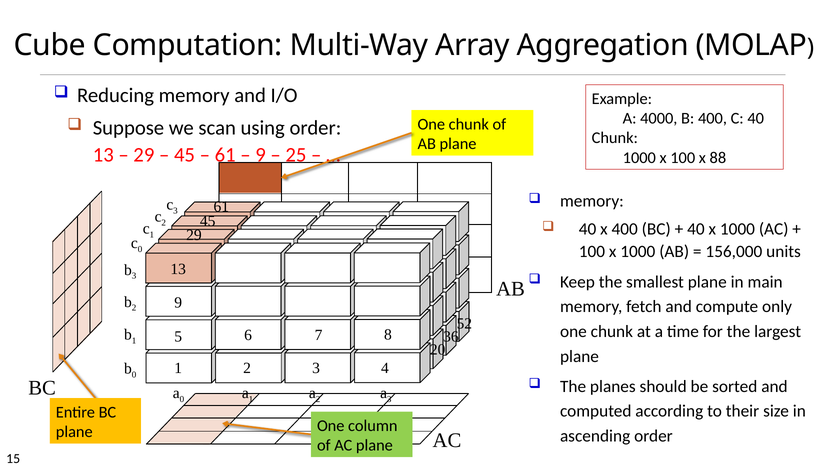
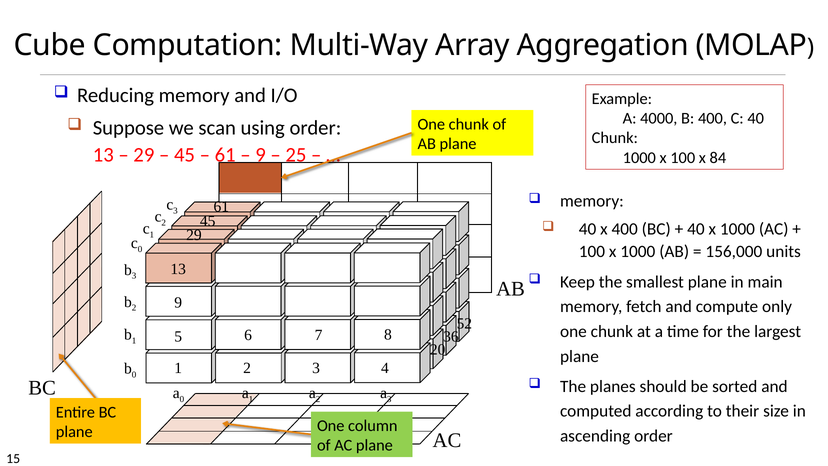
88: 88 -> 84 (718, 158)
